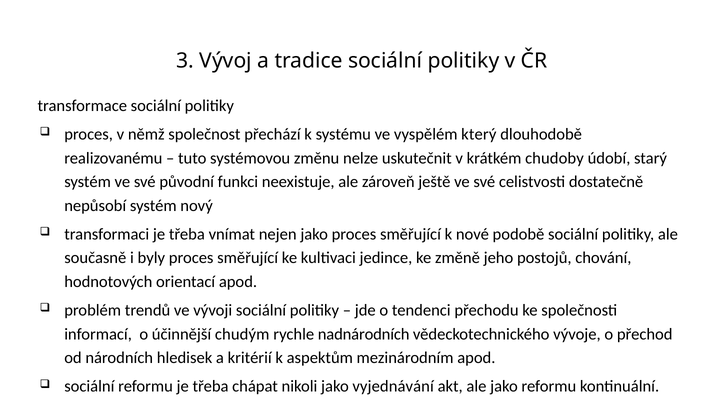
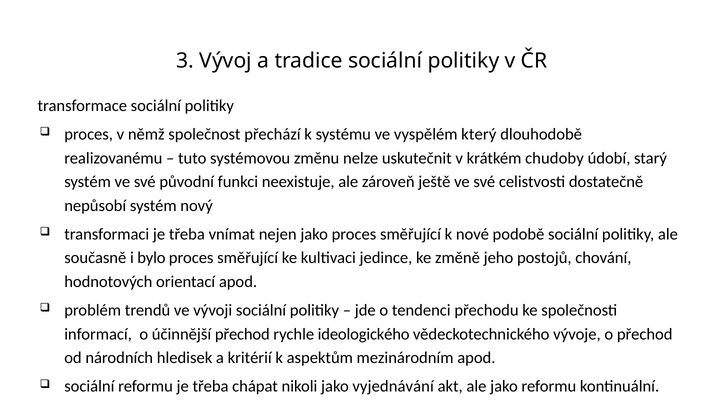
byly: byly -> bylo (151, 258)
účinnější chudým: chudým -> přechod (242, 334)
nadnárodních: nadnárodních -> ideologického (364, 334)
